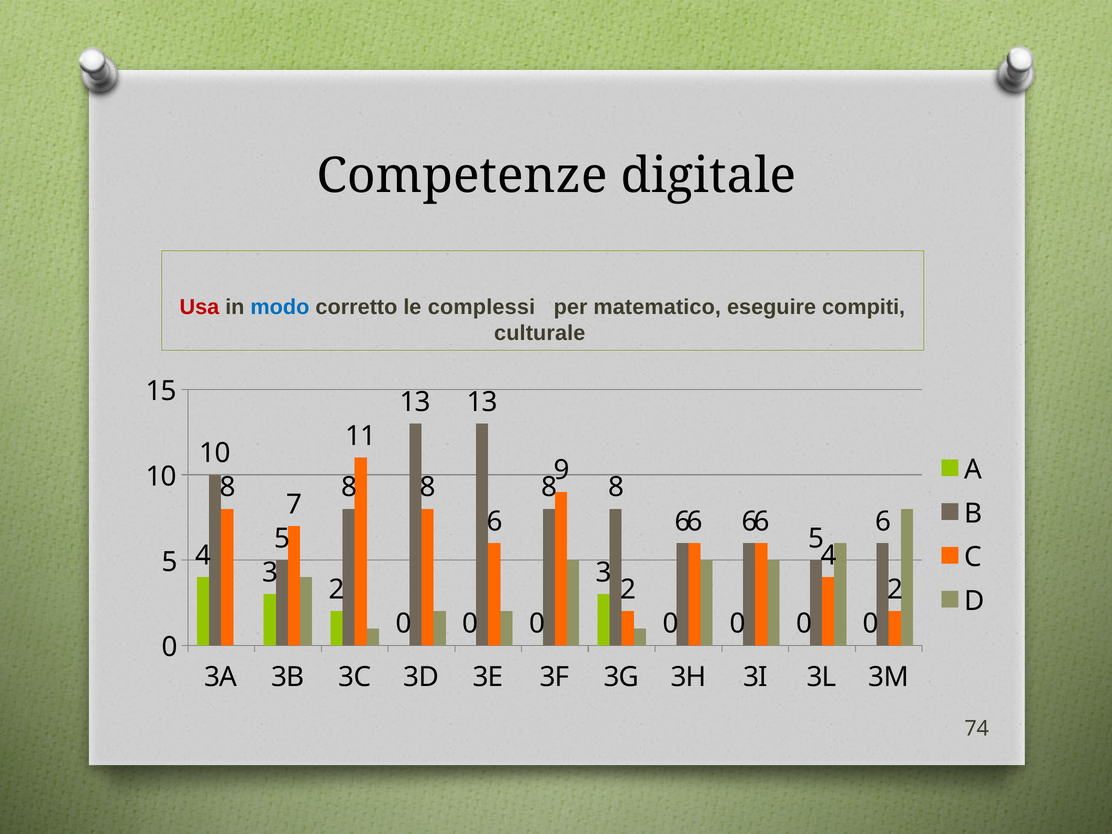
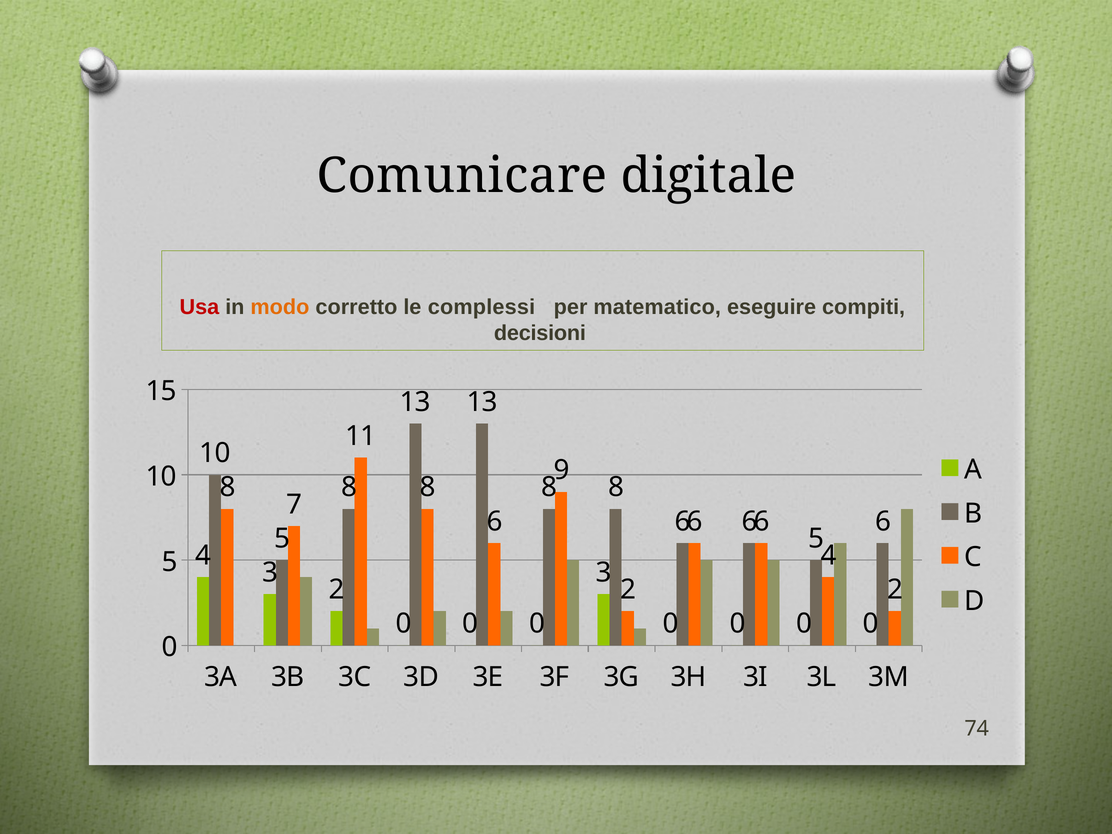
Competenze: Competenze -> Comunicare (462, 176)
modo colour: blue -> orange (280, 307)
culturale: culturale -> decisioni (540, 333)
